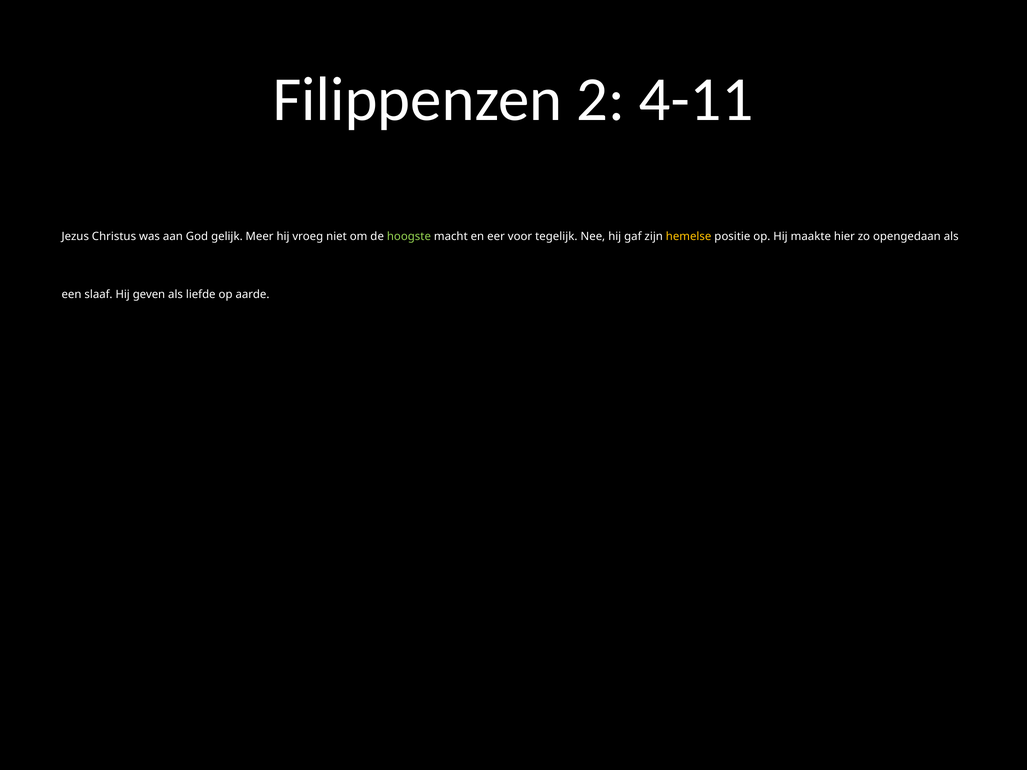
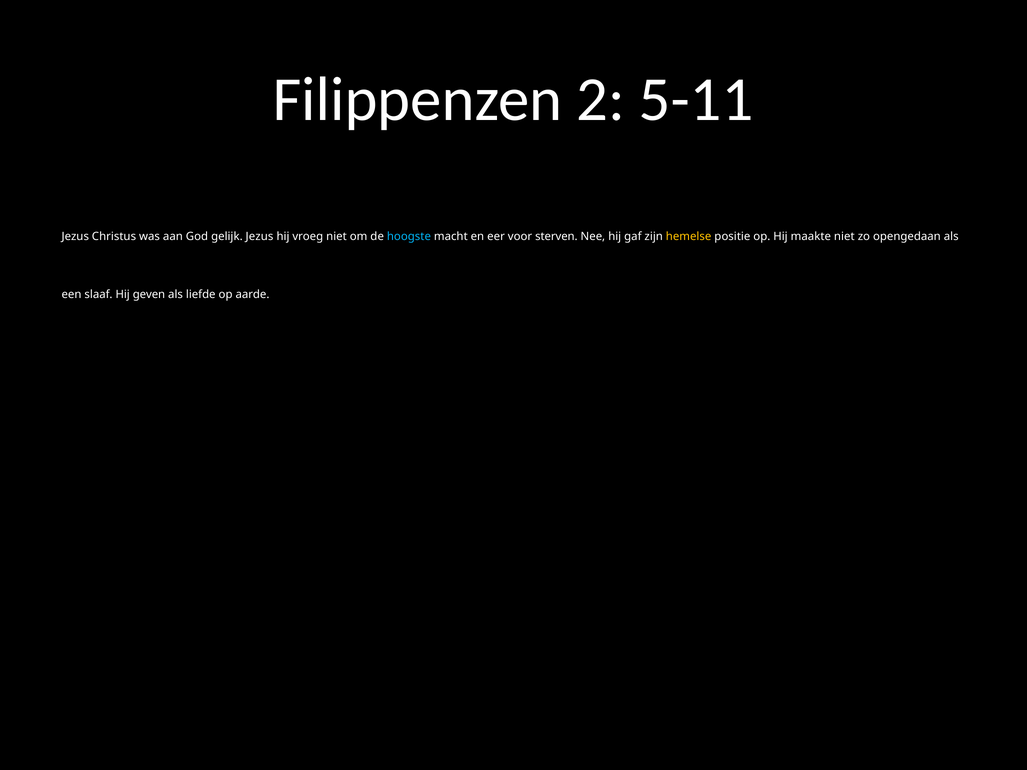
4-11: 4-11 -> 5-11 (696, 99)
gelijk Meer: Meer -> Jezus (260, 237)
hoogste colour: light green -> light blue (409, 237)
tegelijk: tegelijk -> sterven (556, 237)
maakte hier: hier -> niet (844, 237)
